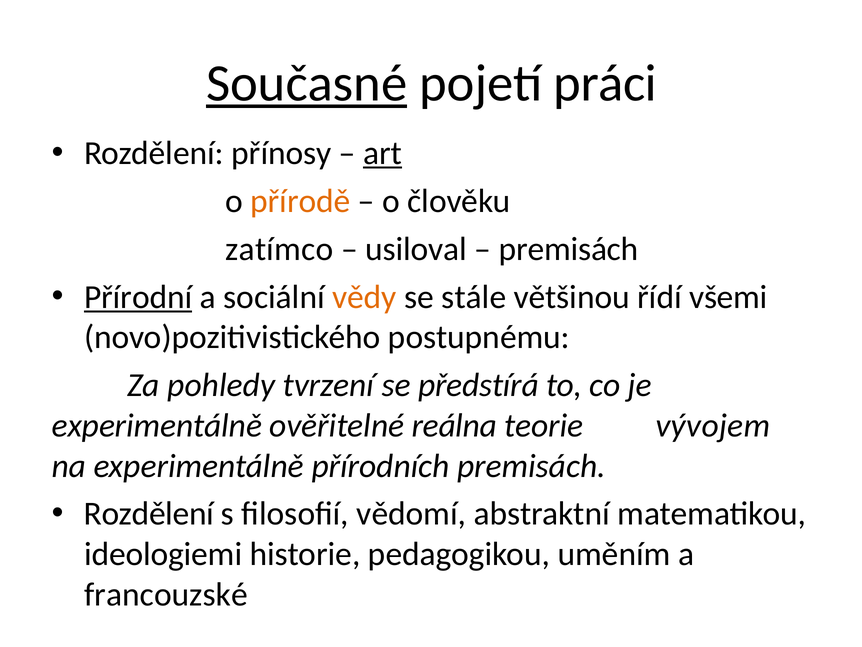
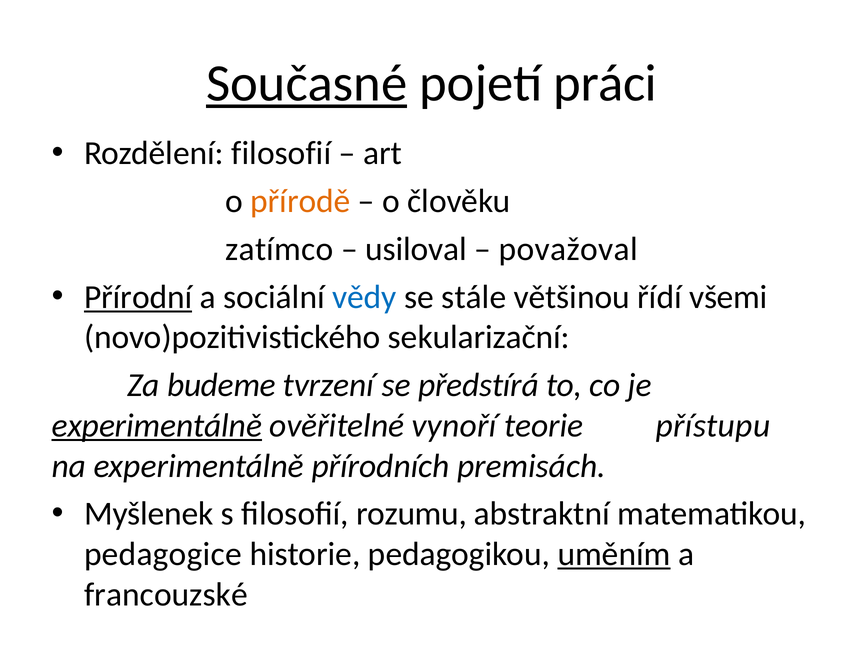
Rozdělení přínosy: přínosy -> filosofií (281, 153)
art underline: present -> none (383, 153)
premisách: premisách -> považoval (568, 249)
vědy colour: orange -> blue (364, 297)
postupnému: postupnému -> sekularizační (479, 337)
pohledy: pohledy -> budeme (221, 385)
experimentálně underline: none -> present (157, 425)
reálna: reálna -> vynoří (454, 425)
vývojem: vývojem -> přístupu (713, 425)
Rozdělení: Rozdělení -> Myšlenek (149, 513)
vědomí: vědomí -> rozumu (412, 513)
ideologiemi: ideologiemi -> pedagogice (163, 554)
uměním underline: none -> present (614, 554)
